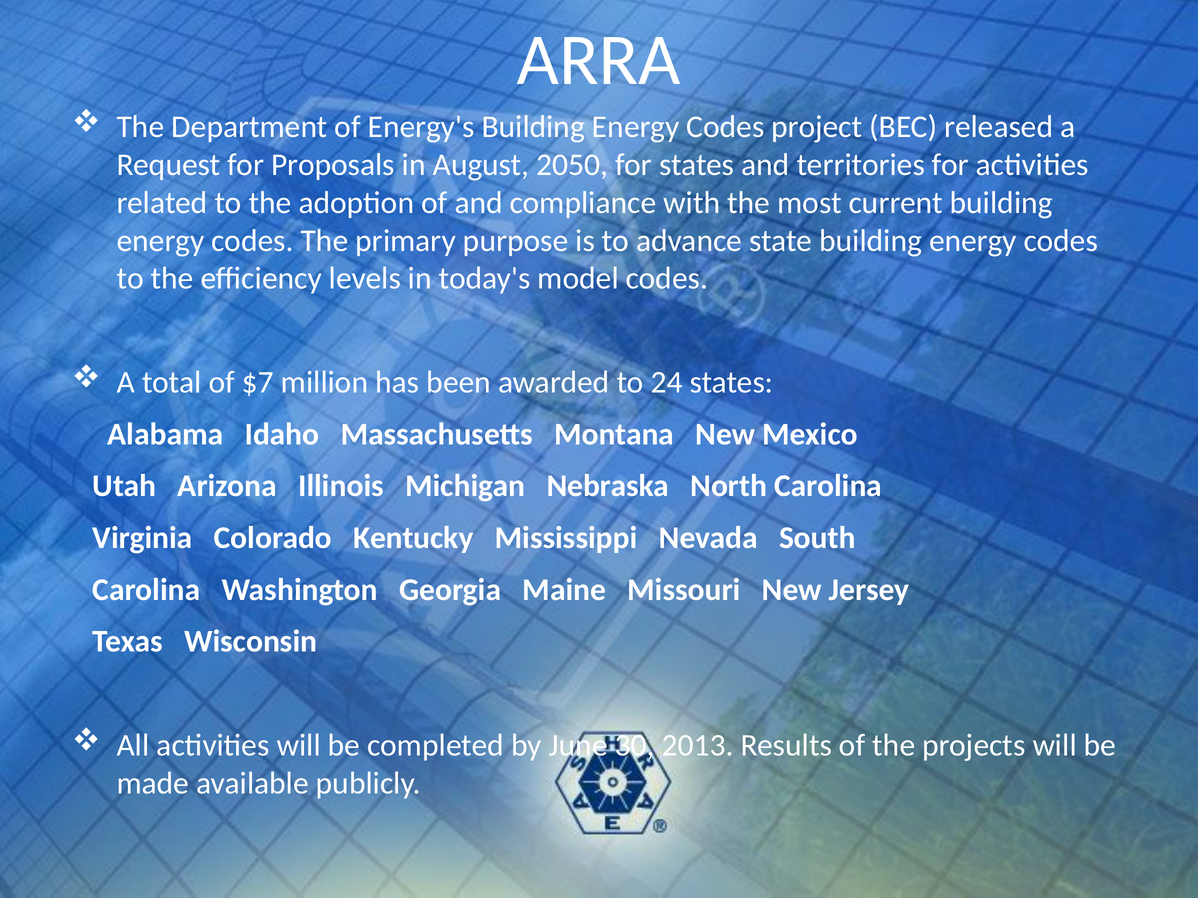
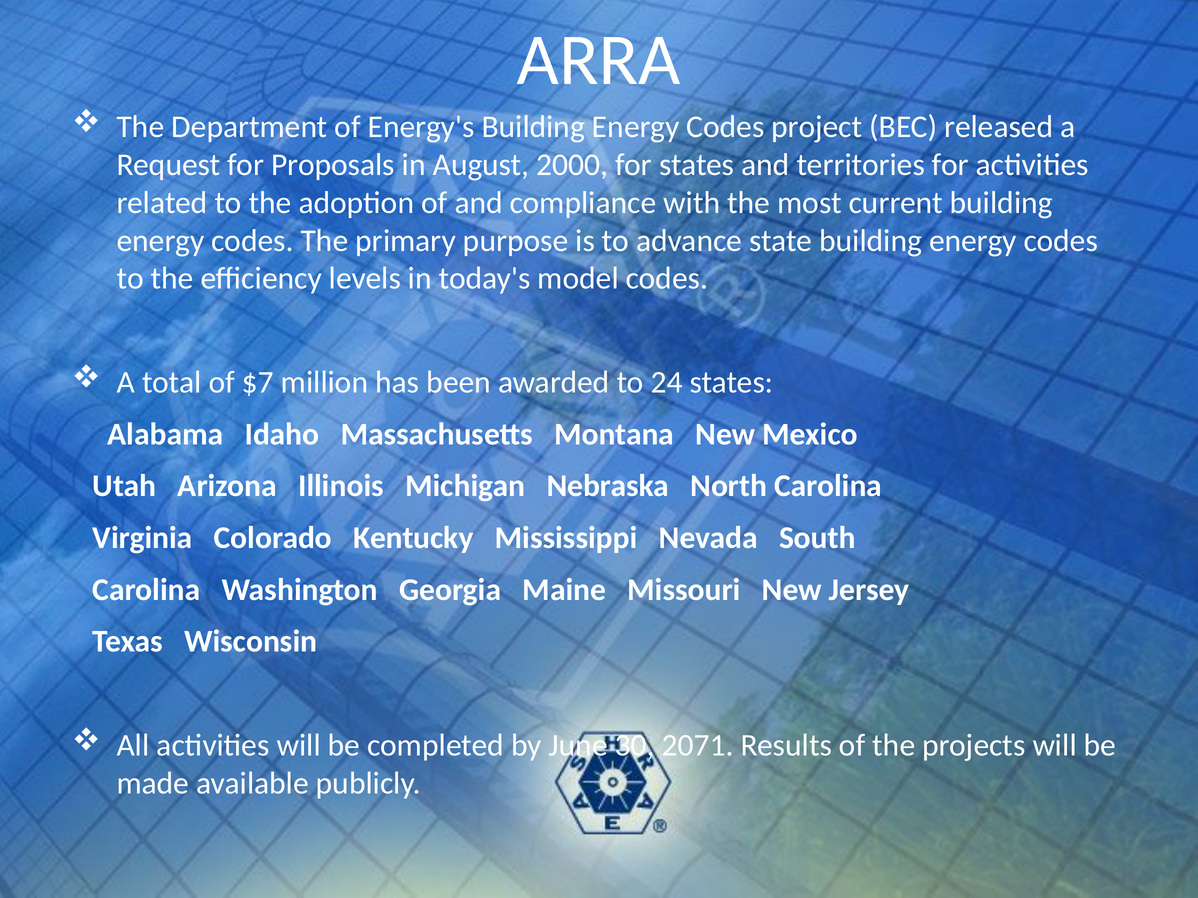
2050: 2050 -> 2000 (572, 165)
2013: 2013 -> 2071 (698, 746)
